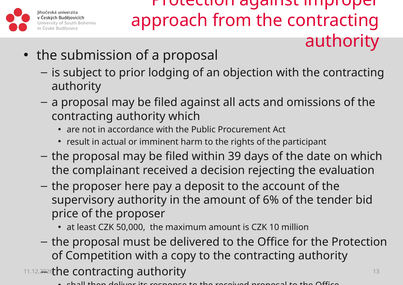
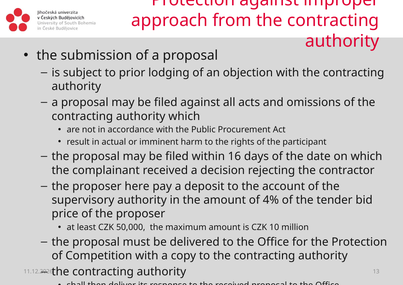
39: 39 -> 16 (234, 156)
evaluation: evaluation -> contractor (347, 170)
6%: 6% -> 4% (271, 200)
